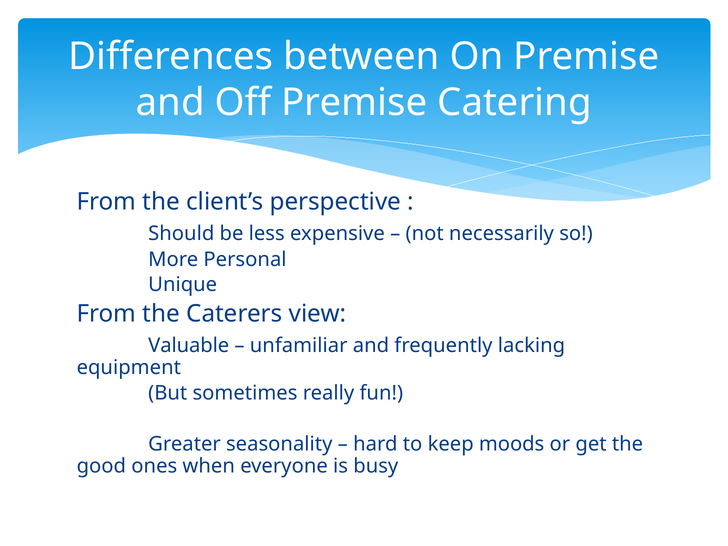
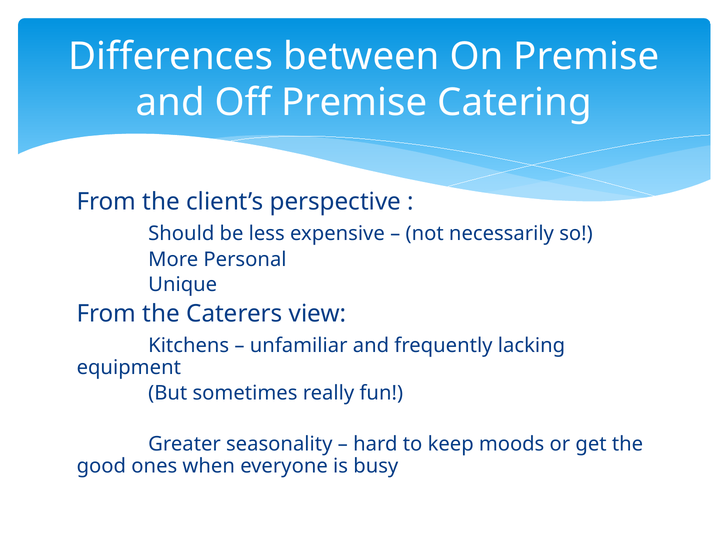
Valuable: Valuable -> Kitchens (189, 346)
